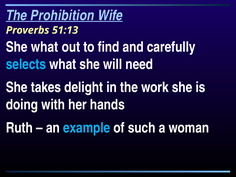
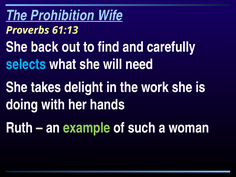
51:13: 51:13 -> 61:13 (65, 30)
She what: what -> back (45, 47)
example colour: light blue -> light green (87, 128)
